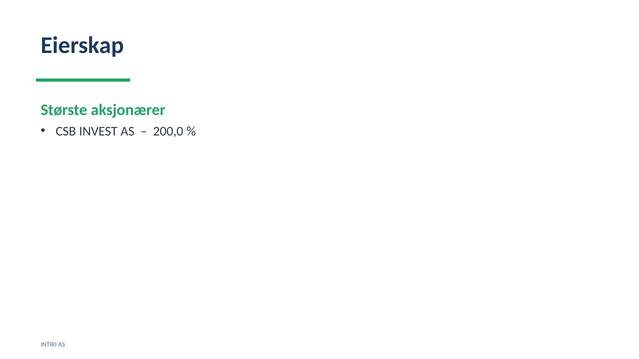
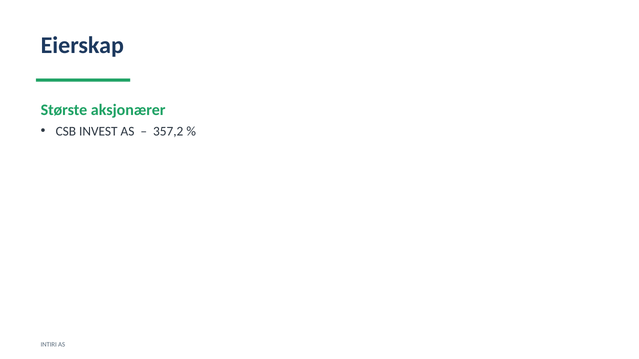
200,0: 200,0 -> 357,2 (168, 131)
